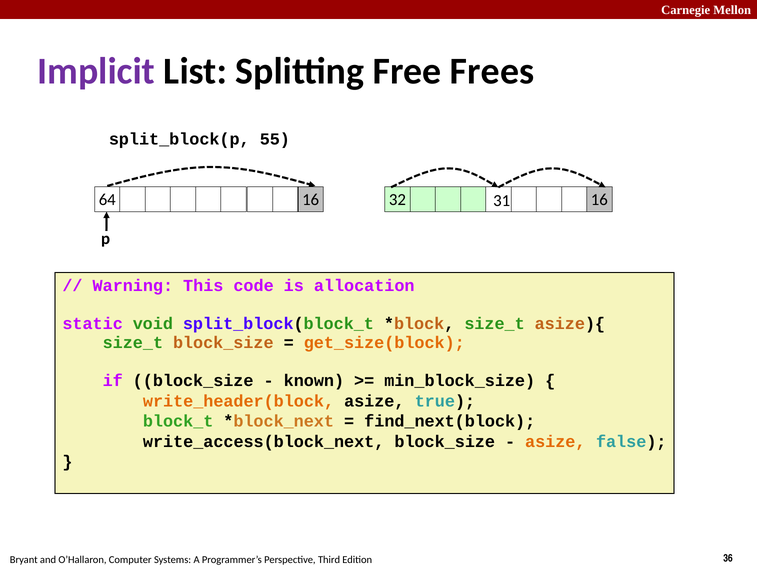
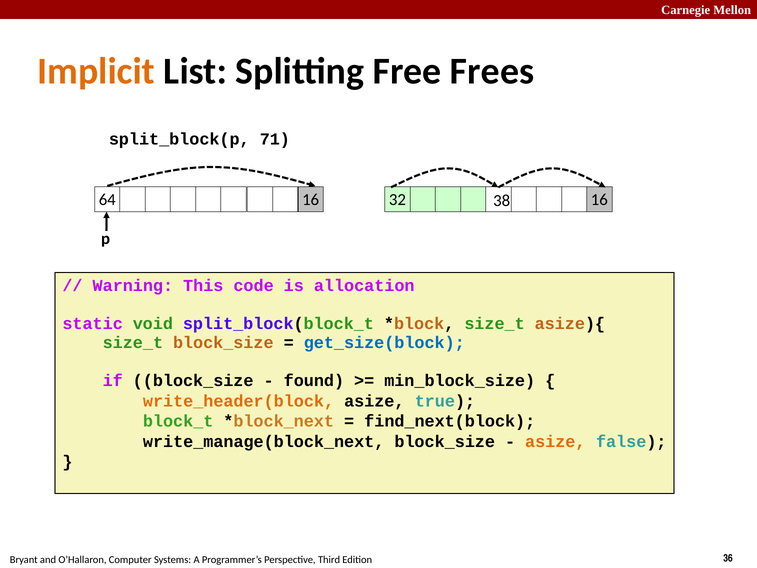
Implicit colour: purple -> orange (96, 71)
55: 55 -> 71 (275, 139)
31: 31 -> 38 (502, 201)
get_size(block colour: orange -> blue (384, 343)
known: known -> found (314, 380)
write_access(block_next: write_access(block_next -> write_manage(block_next (264, 441)
